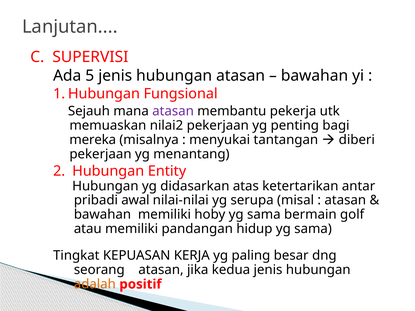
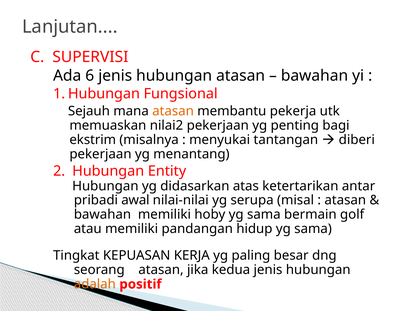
5: 5 -> 6 (90, 76)
atasan colour: purple -> orange (173, 111)
mereka: mereka -> ekstrim (93, 140)
